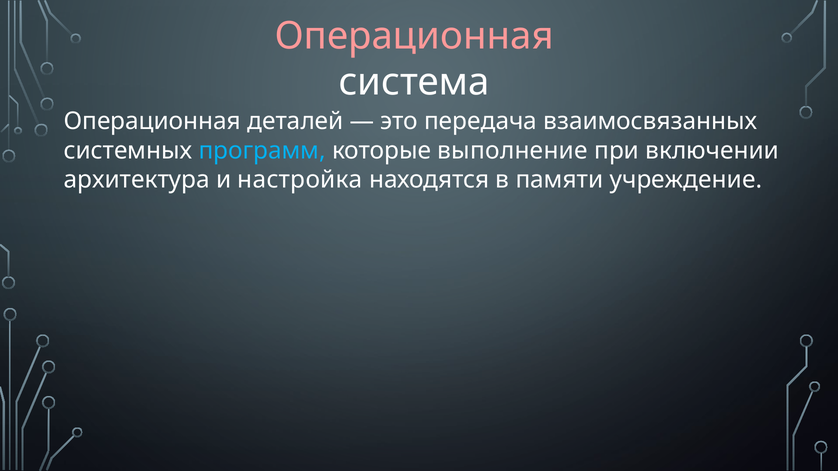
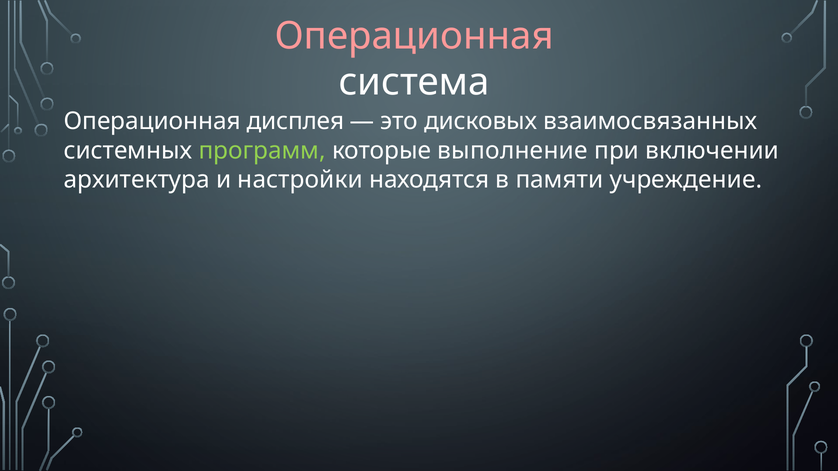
деталей: деталей -> дисплея (296, 121)
передача: передача -> дисковых (481, 121)
программ colour: light blue -> light green (262, 151)
настройка: настройка -> настройки (300, 180)
